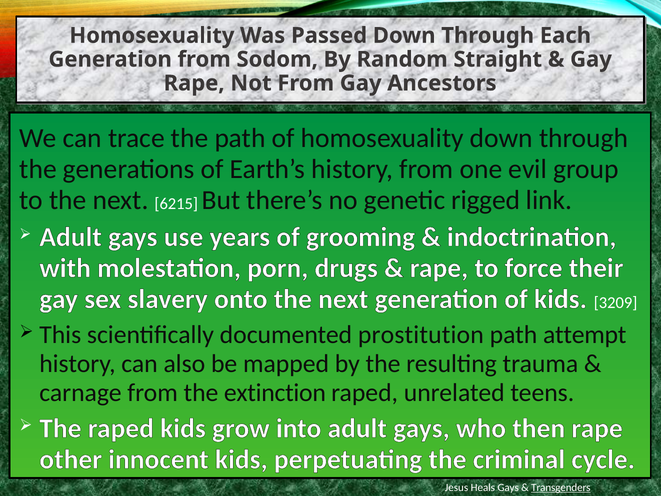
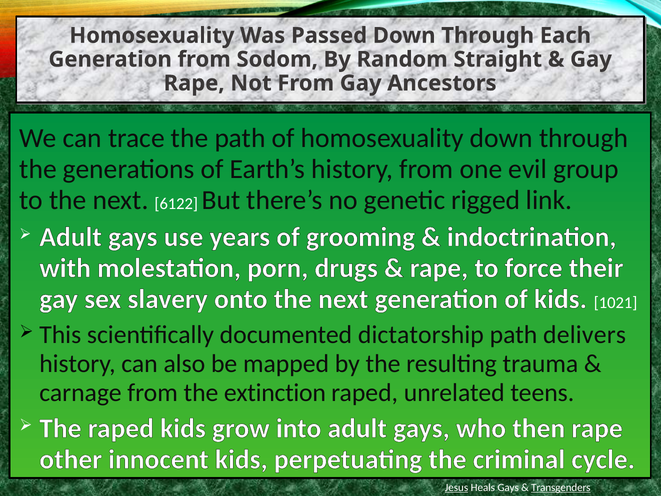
6215: 6215 -> 6122 (176, 204)
3209: 3209 -> 1021 (616, 303)
prostitution: prostitution -> dictatorship (421, 334)
attempt: attempt -> delivers (585, 334)
Jesus underline: none -> present (457, 487)
